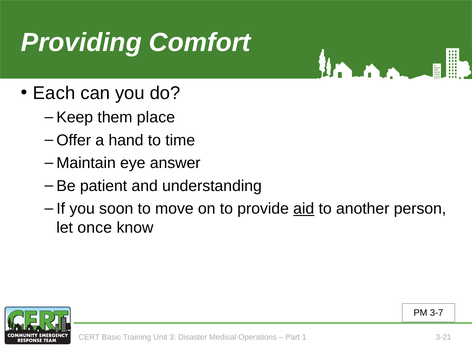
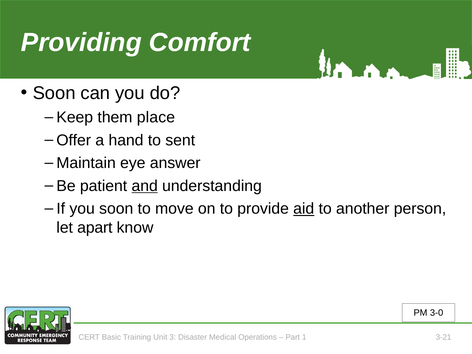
Each: Each -> Soon (54, 93)
time: time -> sent (180, 140)
and underline: none -> present (145, 186)
once: once -> apart (95, 228)
3-7: 3-7 -> 3-0 (437, 313)
